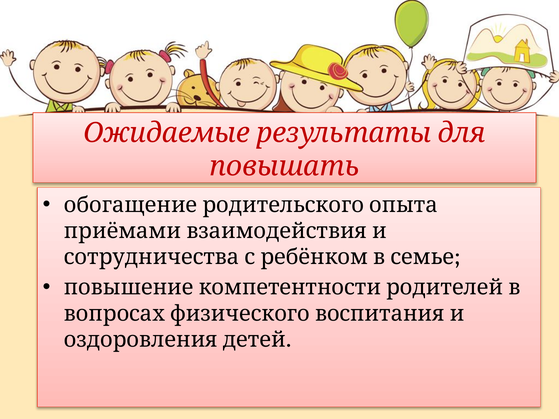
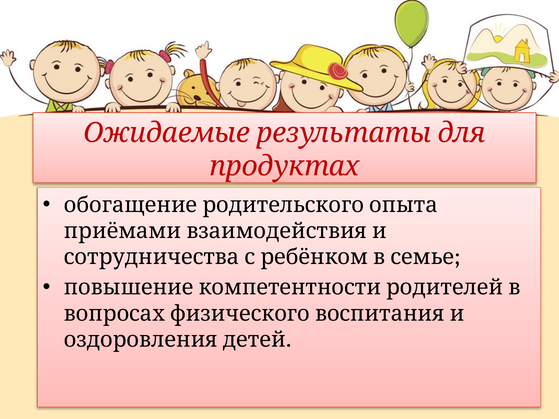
повышать: повышать -> продуктах (285, 166)
